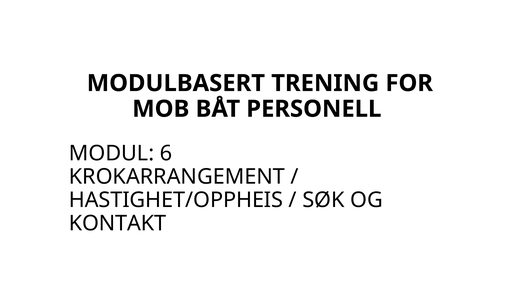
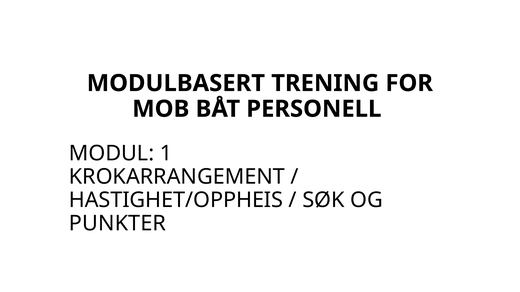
6: 6 -> 1 (166, 154)
KONTAKT: KONTAKT -> PUNKTER (117, 224)
